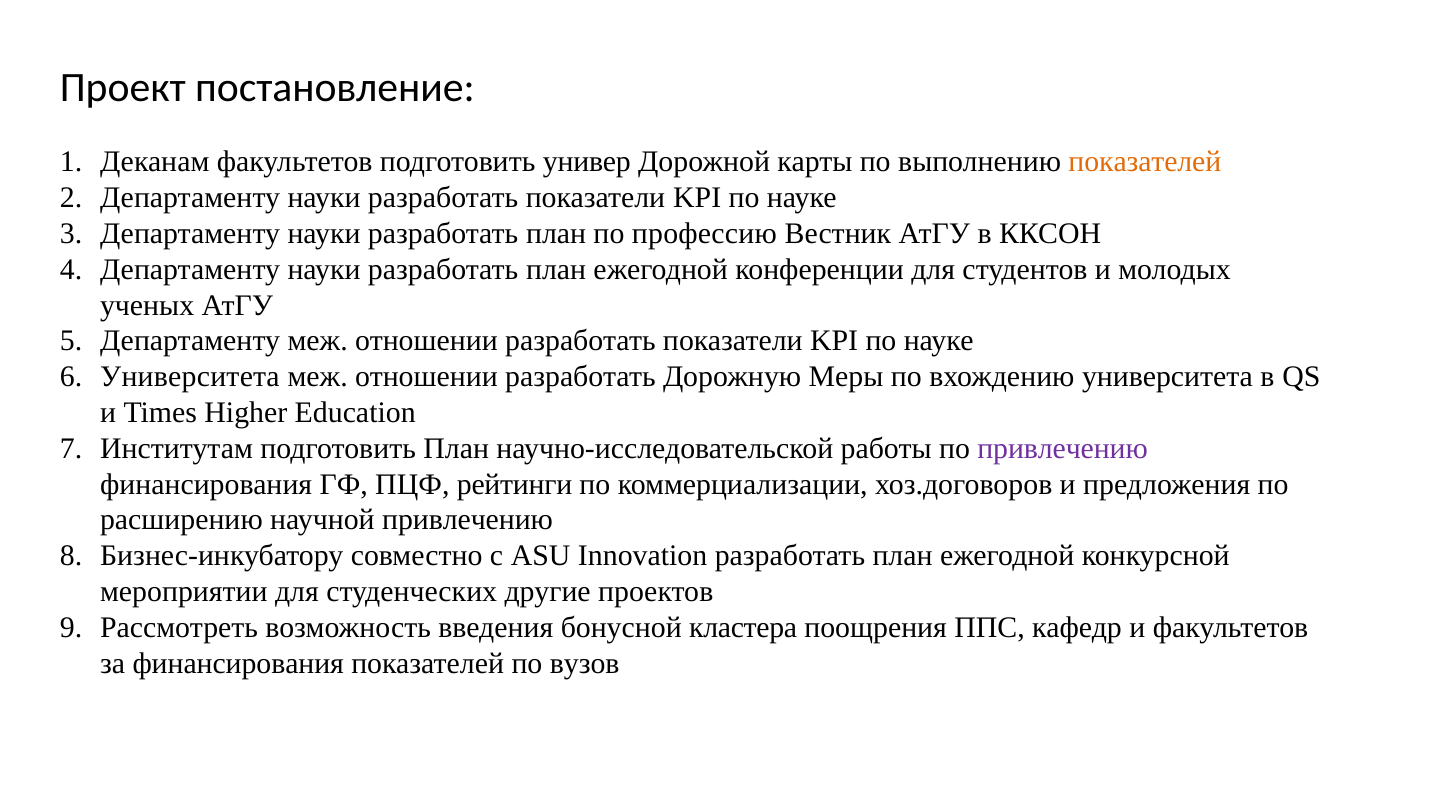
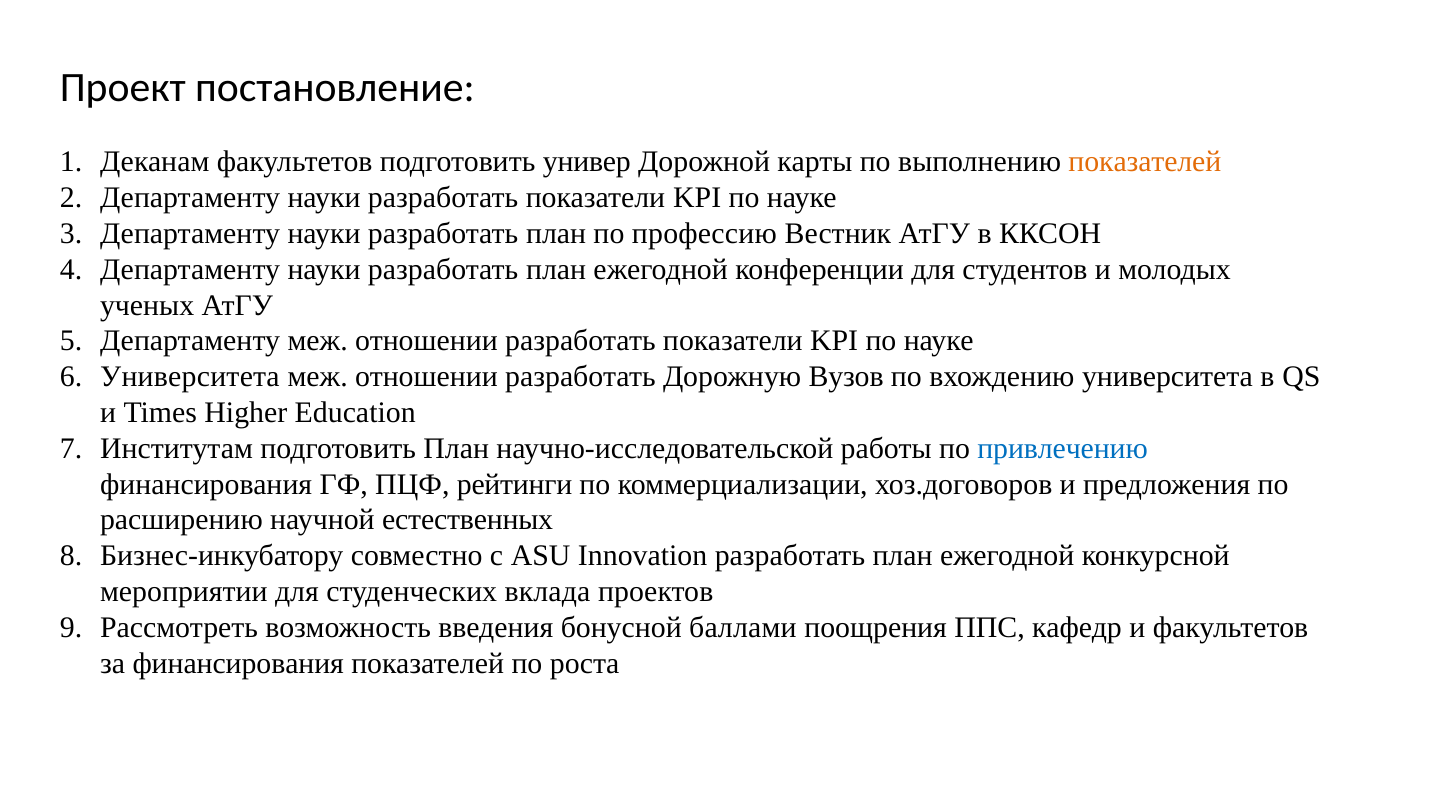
Меры: Меры -> Вузов (846, 377)
привлечению colour: purple -> blue (1063, 448)
научной привлечению: привлечению -> естественных (468, 520)
другие: другие -> вклада (547, 591)
кластера: кластера -> баллами (743, 627)
вузов: вузов -> роста (585, 663)
